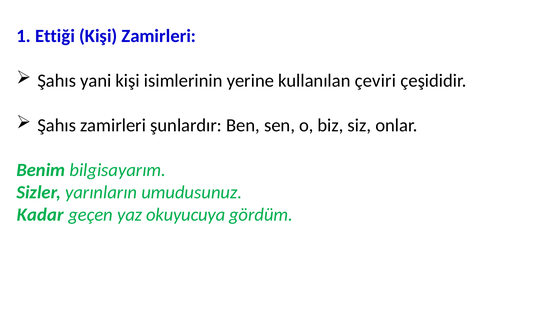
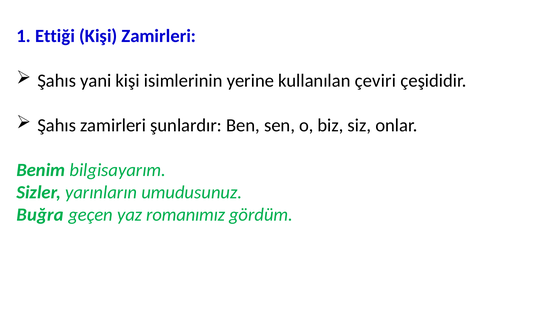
Kadar: Kadar -> Buğra (40, 214)
okuyucuya: okuyucuya -> romanımız (186, 214)
